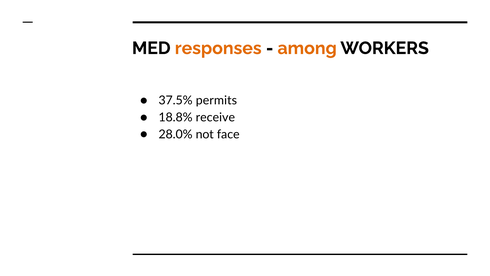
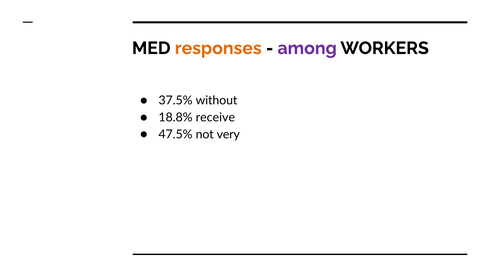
among colour: orange -> purple (307, 48)
permits: permits -> without (217, 100)
28.0%: 28.0% -> 47.5% (176, 134)
face: face -> very (228, 134)
